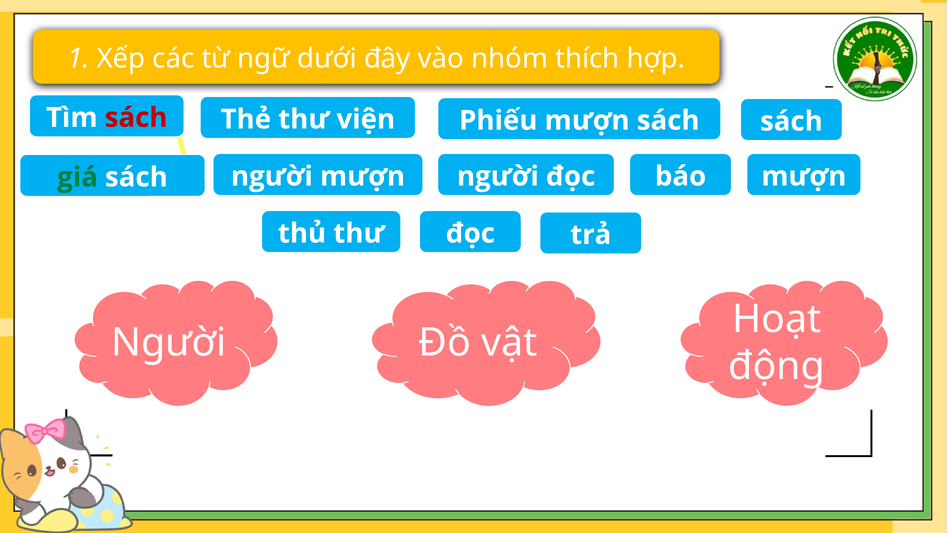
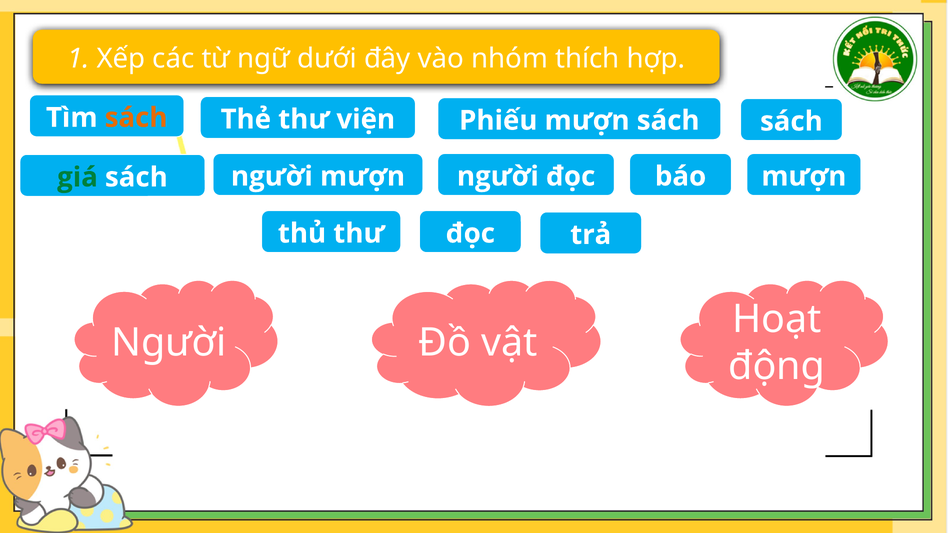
sách colour: red -> orange (136, 118)
